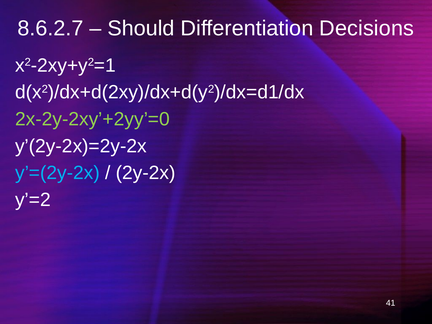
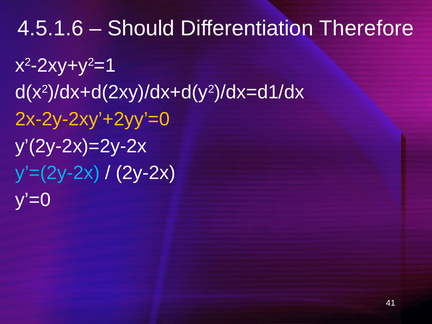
8.6.2.7: 8.6.2.7 -> 4.5.1.6 (51, 29)
Decisions: Decisions -> Therefore (367, 29)
2x-2y-2xy’+2yy’=0 colour: light green -> yellow (92, 119)
y’=2: y’=2 -> y’=0 (33, 200)
